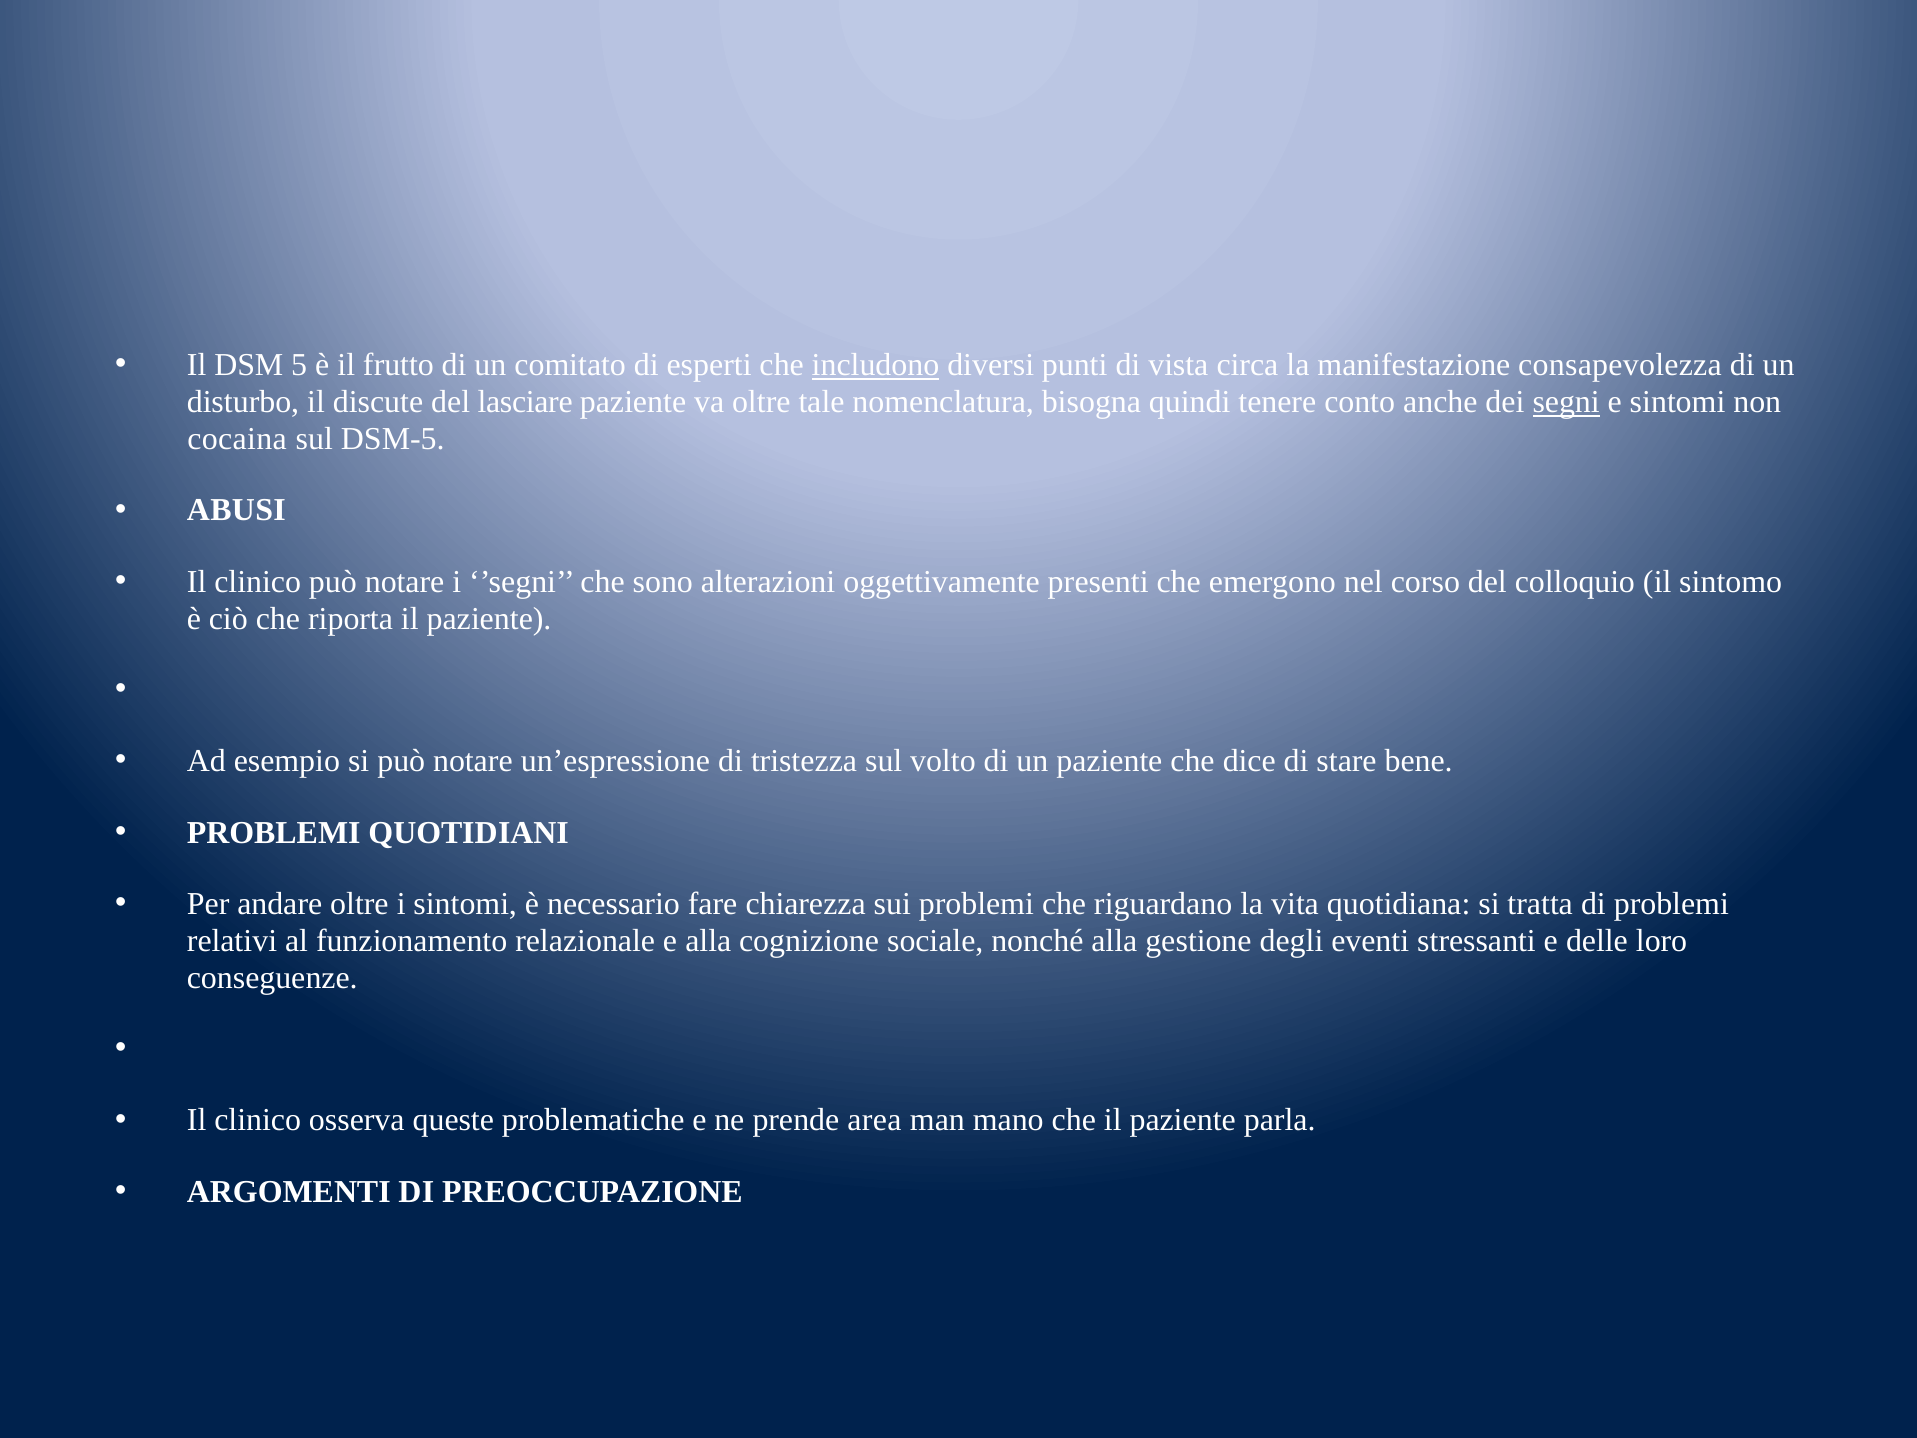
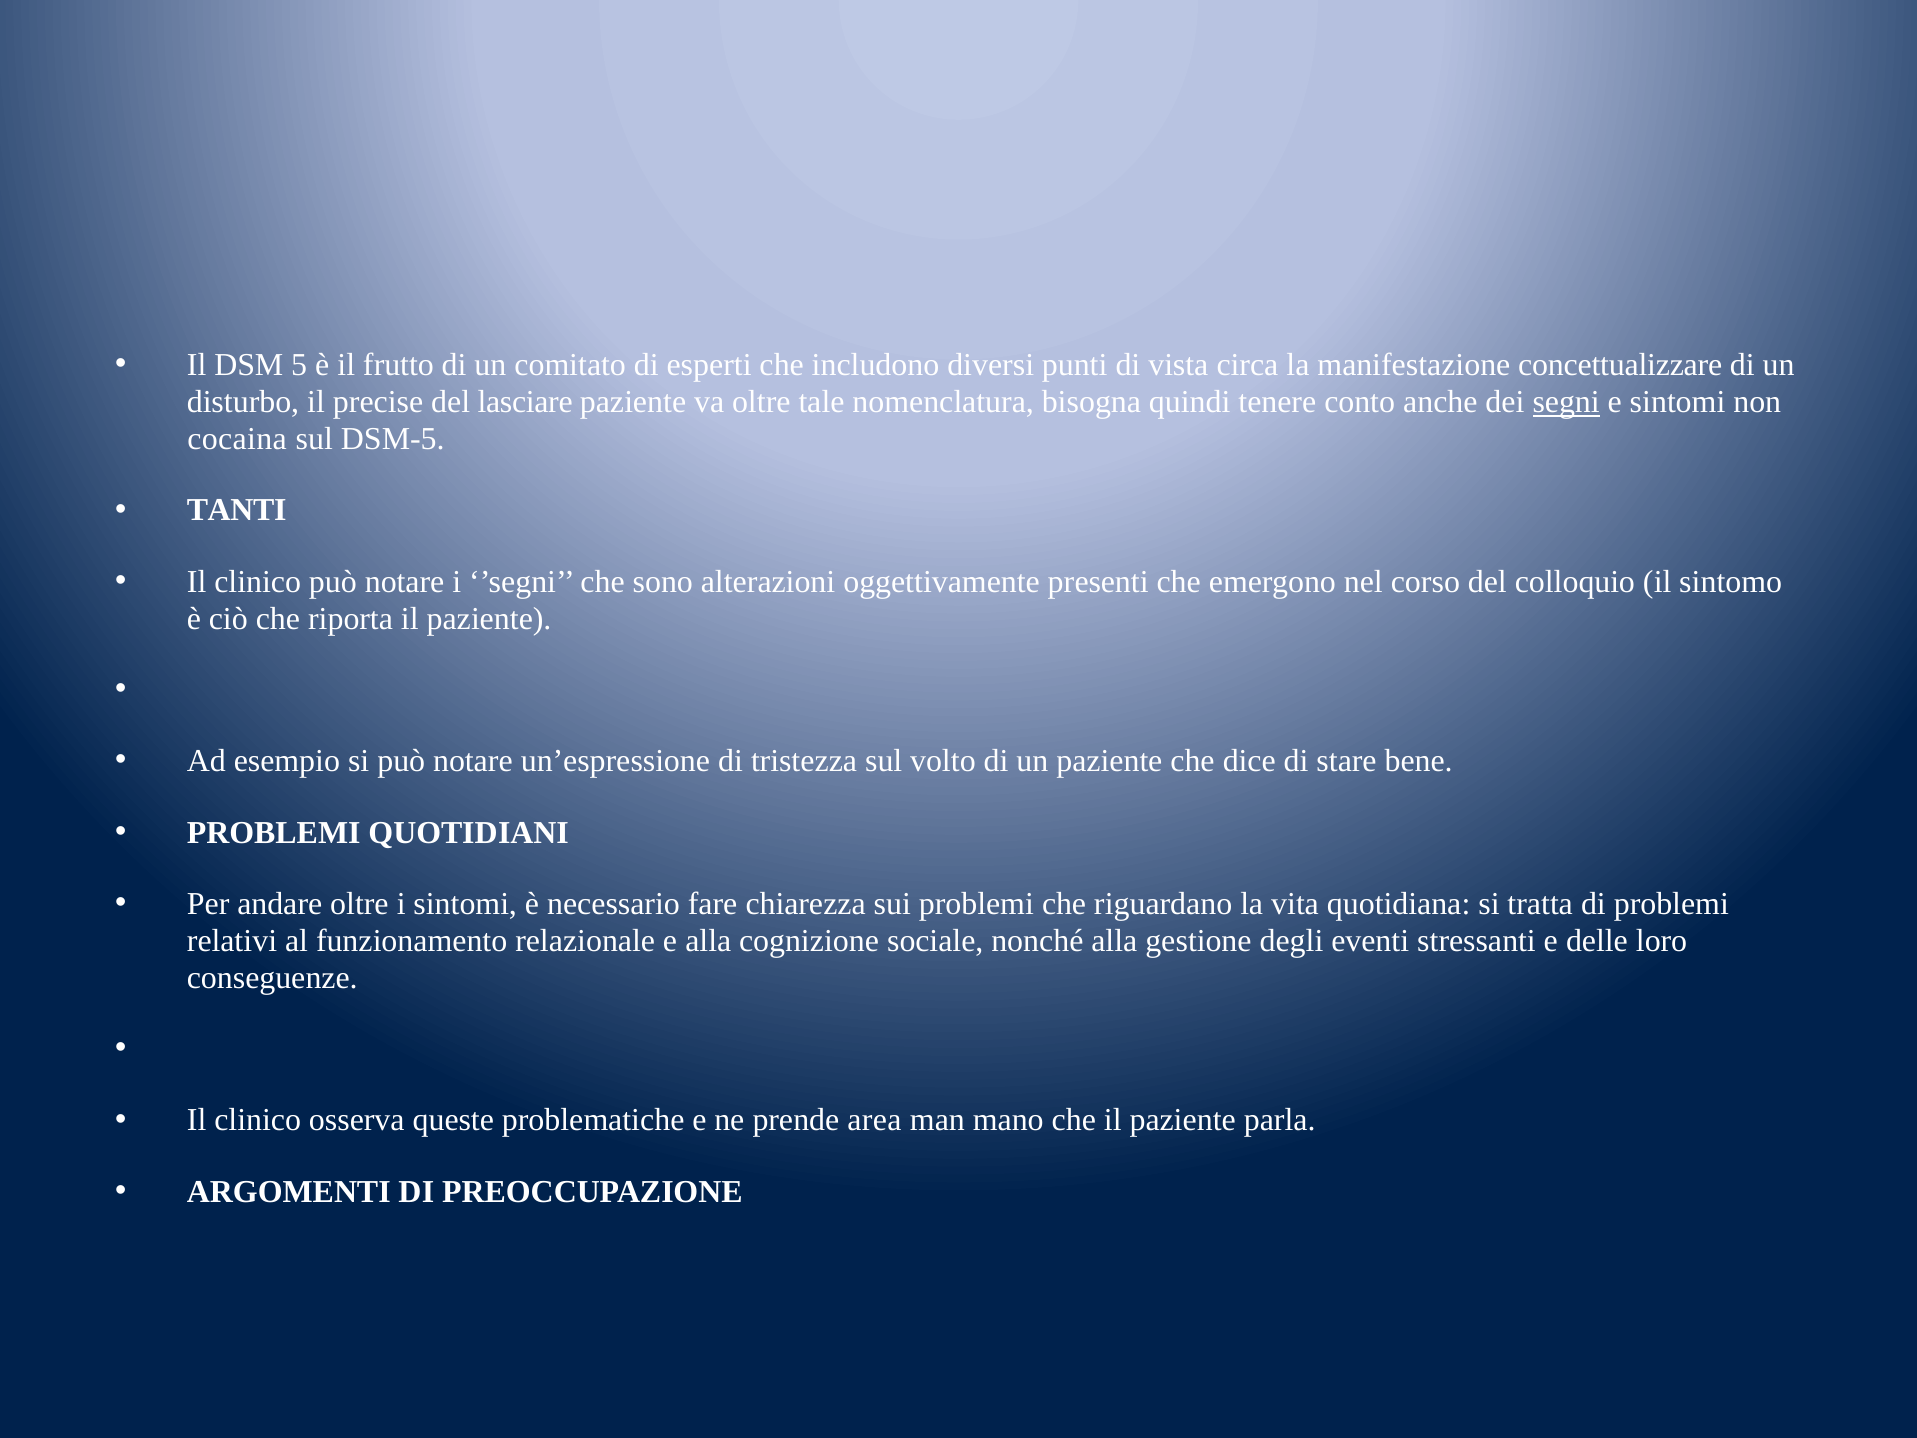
includono underline: present -> none (876, 365)
consapevolezza: consapevolezza -> concettualizzare (1620, 365)
discute: discute -> precise (378, 402)
ABUSI: ABUSI -> TANTI (237, 510)
